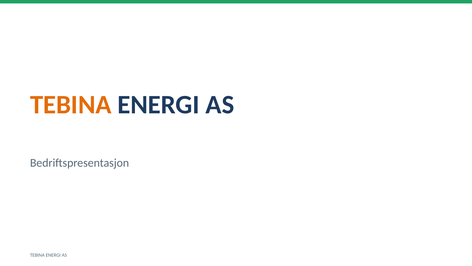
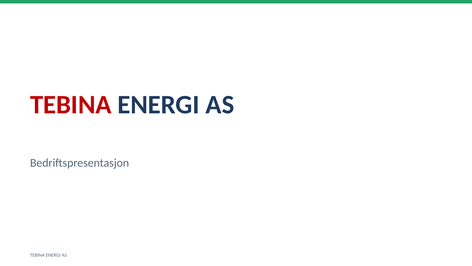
TEBINA colour: orange -> red (71, 105)
